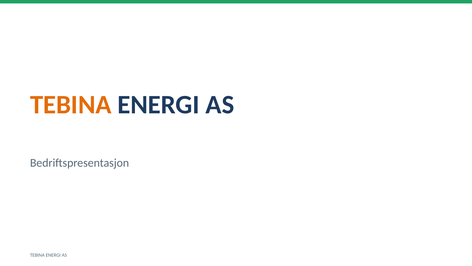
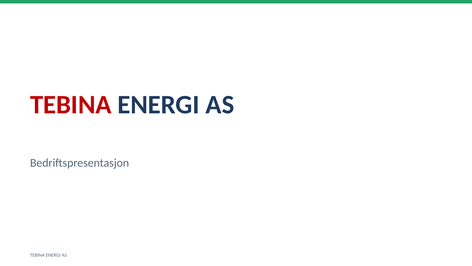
TEBINA colour: orange -> red (71, 105)
